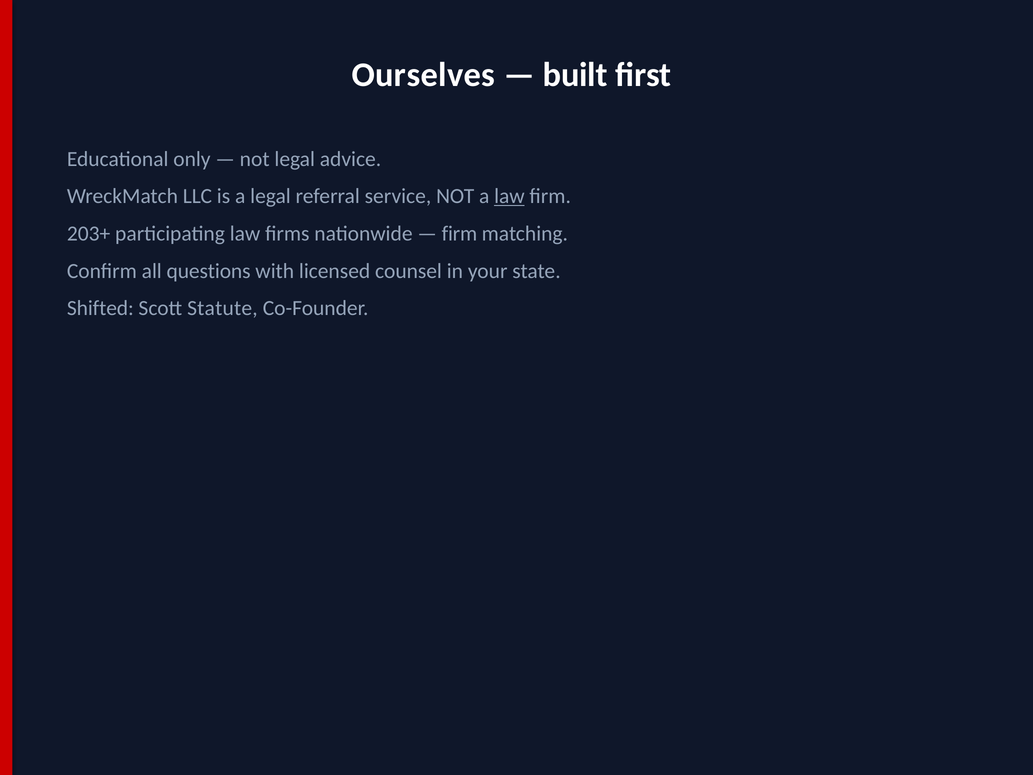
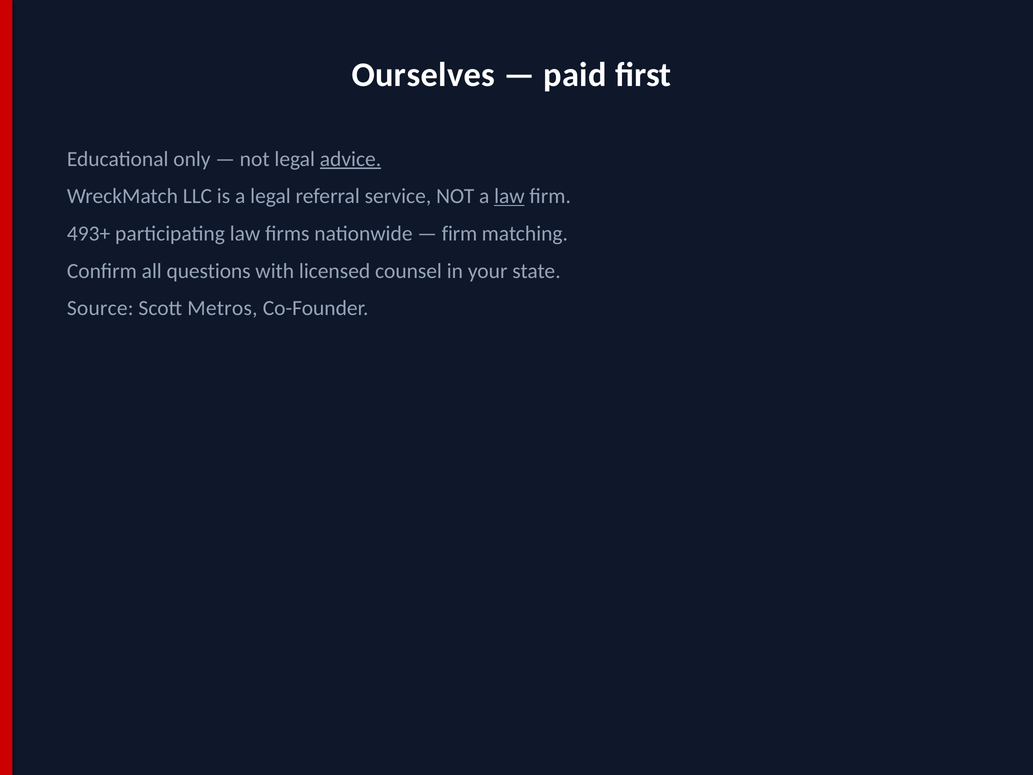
built: built -> paid (575, 75)
advice underline: none -> present (351, 159)
203+: 203+ -> 493+ (89, 234)
Shifted: Shifted -> Source (100, 308)
Statute: Statute -> Metros (222, 308)
